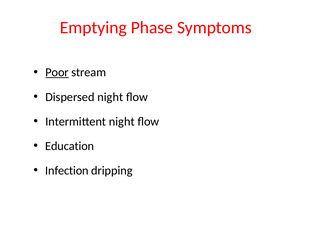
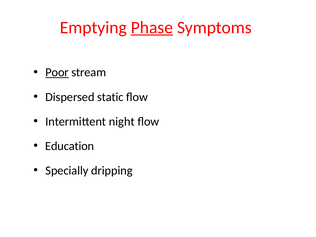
Phase underline: none -> present (152, 27)
Dispersed night: night -> static (110, 97)
Infection: Infection -> Specially (67, 171)
